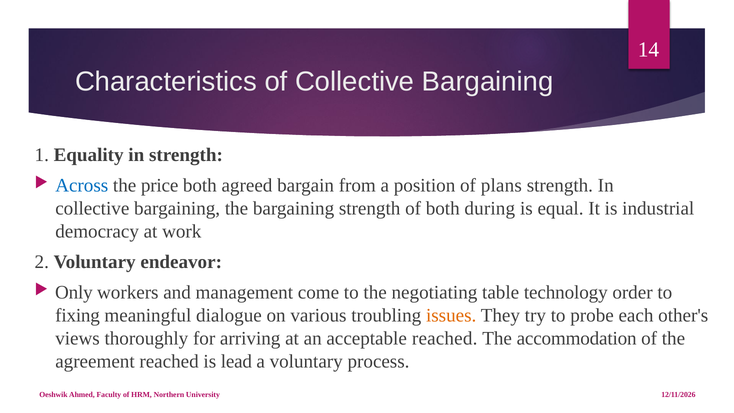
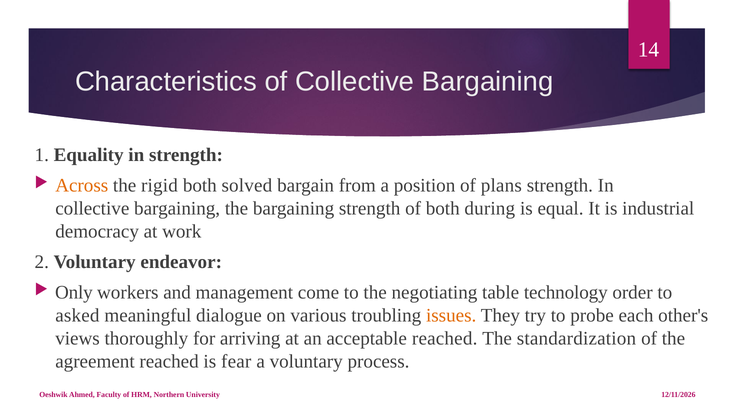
Across colour: blue -> orange (82, 185)
price: price -> rigid (159, 185)
agreed: agreed -> solved (247, 185)
fixing: fixing -> asked (77, 315)
accommodation: accommodation -> standardization (576, 338)
lead: lead -> fear (236, 361)
